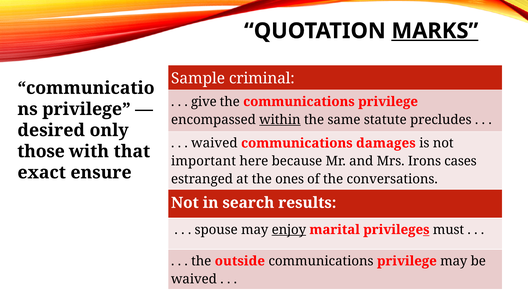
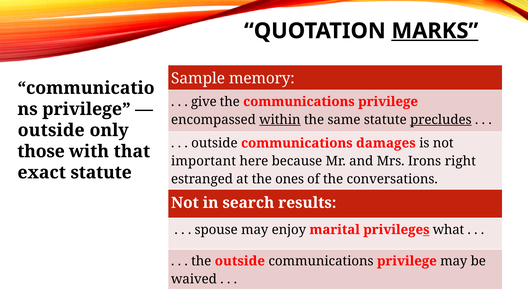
criminal: criminal -> memory (262, 78)
precludes underline: none -> present (441, 120)
desired: desired -> outside (51, 130)
waived: waived -> outside (214, 143)
cases: cases -> right (460, 161)
exact ensure: ensure -> statute (101, 173)
enjoy underline: present -> none (289, 230)
must: must -> what (448, 230)
